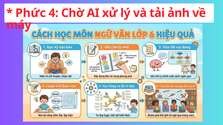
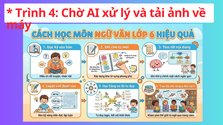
Phức: Phức -> Trình (31, 13)
